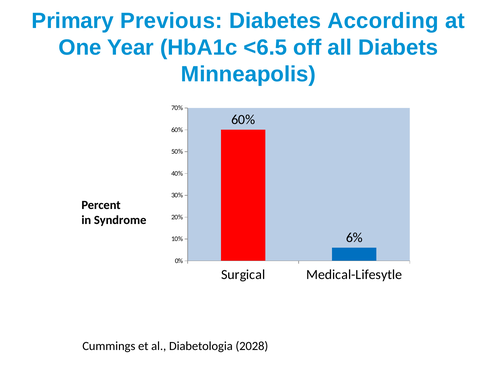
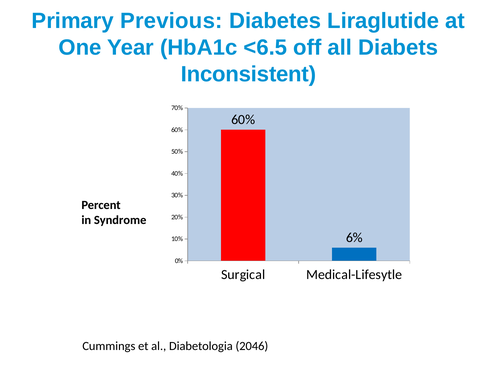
According: According -> Liraglutide (383, 21)
Minneapolis: Minneapolis -> Inconsistent (249, 74)
2028: 2028 -> 2046 (252, 346)
